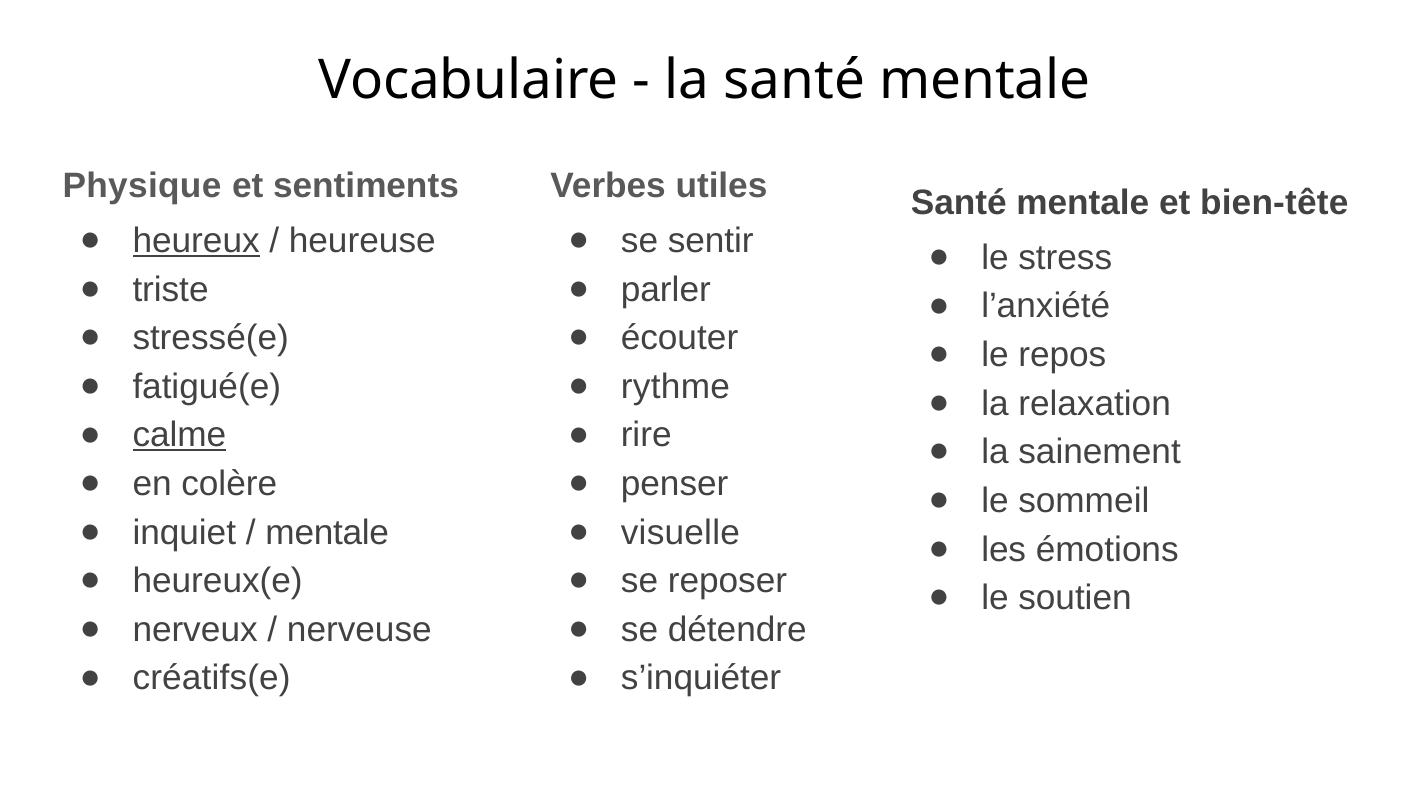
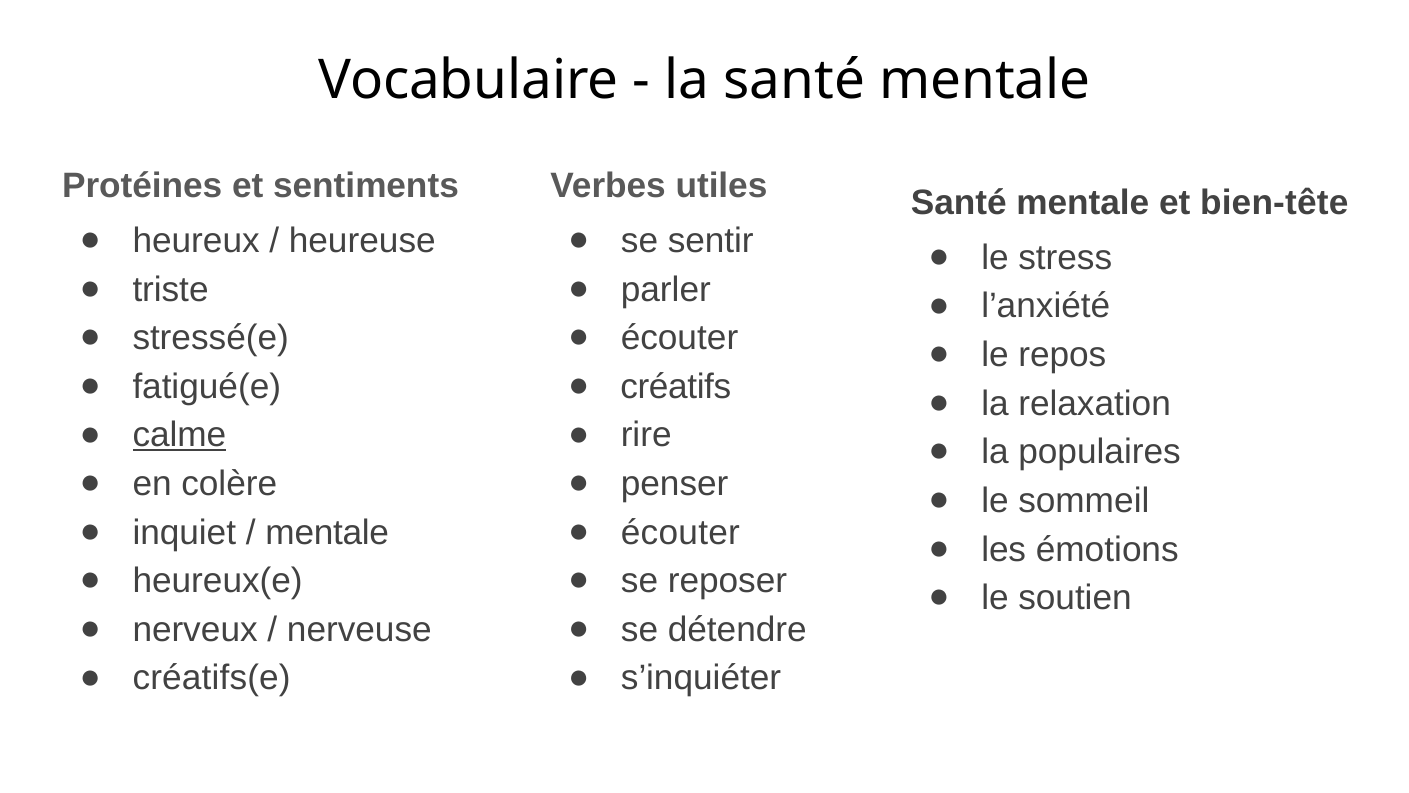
Physique: Physique -> Protéines (142, 186)
heureux underline: present -> none (196, 241)
rythme: rythme -> créatifs (676, 386)
sainement: sainement -> populaires (1100, 452)
visuelle: visuelle -> écouter (680, 532)
